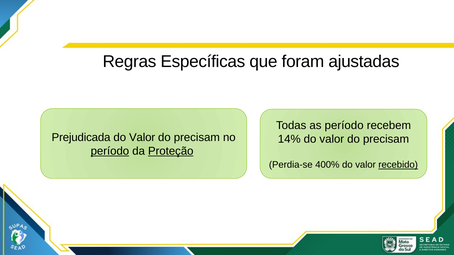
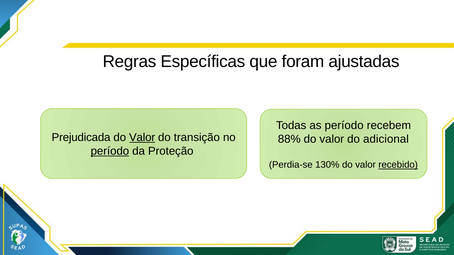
Valor underline: none -> present (142, 138)
precisam: precisam -> transição (197, 138)
14%: 14% -> 88% (289, 139)
precisam: precisam -> adicional (386, 139)
Proteção underline: present -> none (171, 151)
400%: 400% -> 130% (327, 165)
